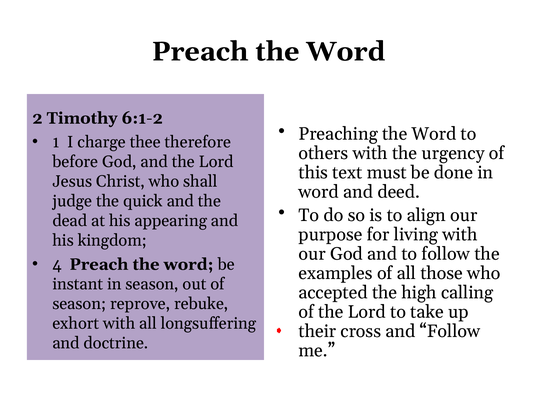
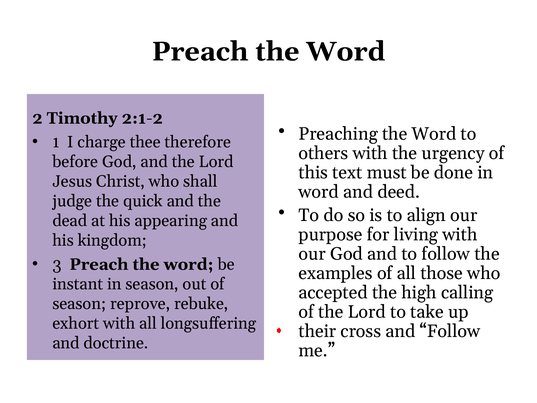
6:1-2: 6:1-2 -> 2:1-2 (142, 118)
4: 4 -> 3 (57, 264)
